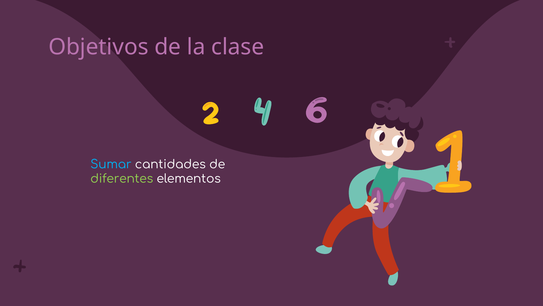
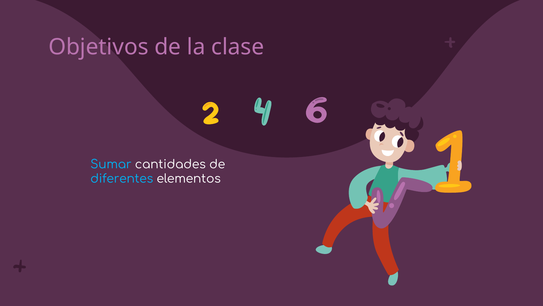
diferentes colour: light green -> light blue (122, 179)
